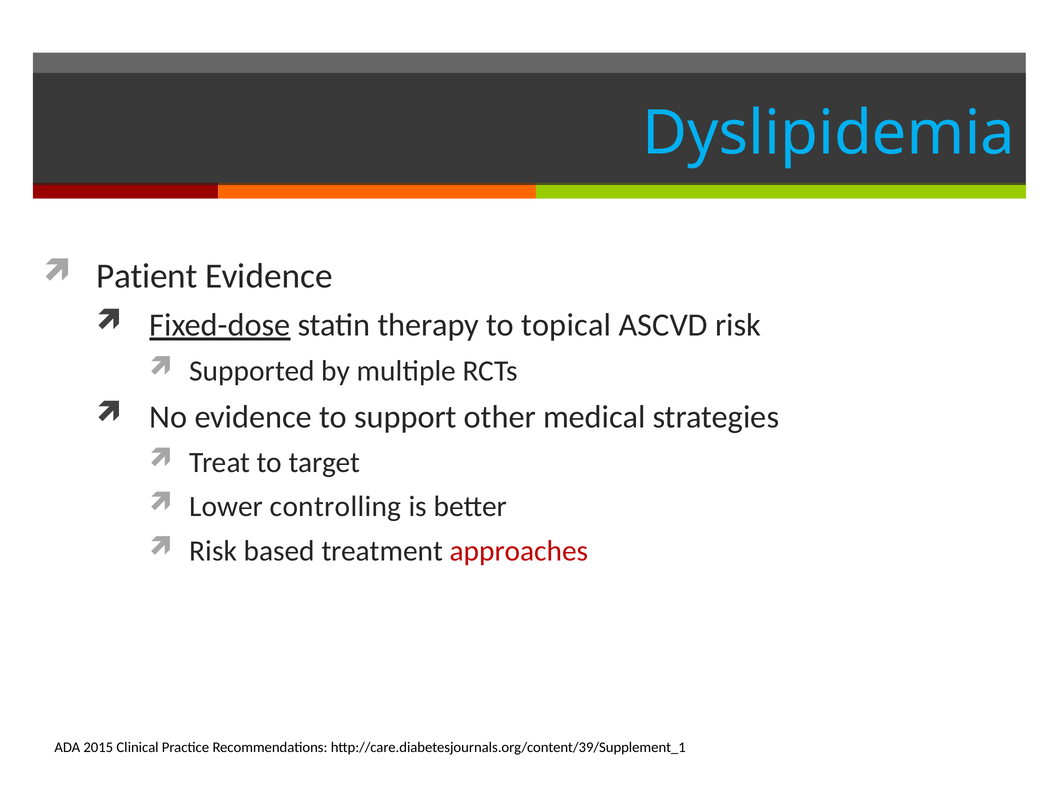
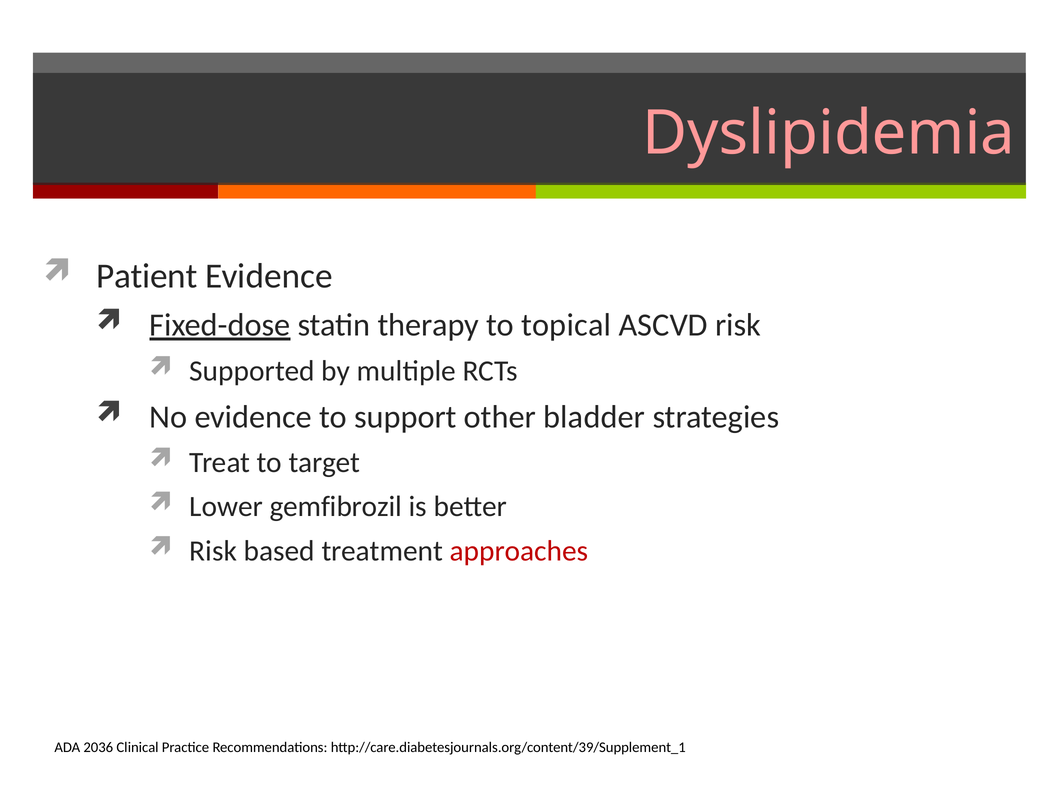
Dyslipidemia colour: light blue -> pink (829, 133)
medical: medical -> bladder (594, 417)
controlling: controlling -> gemfibrozil (336, 507)
2015: 2015 -> 2036 (98, 747)
